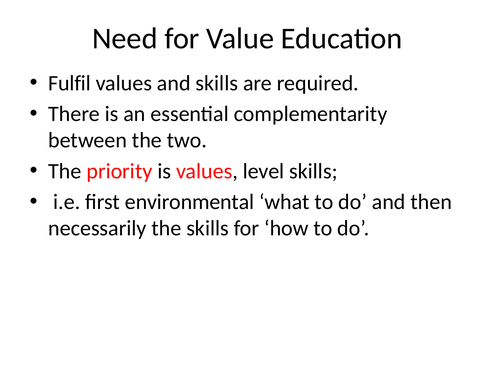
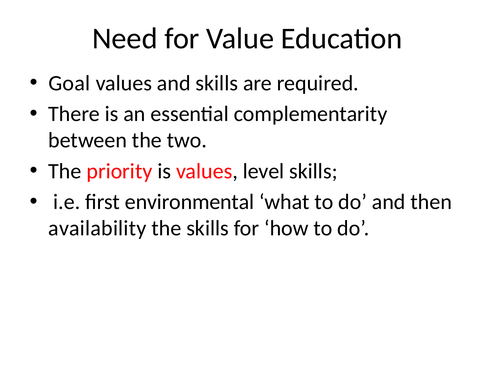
Fulfil: Fulfil -> Goal (69, 83)
necessarily: necessarily -> availability (97, 228)
